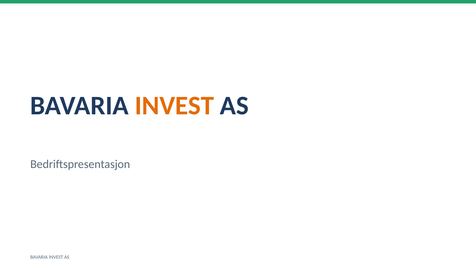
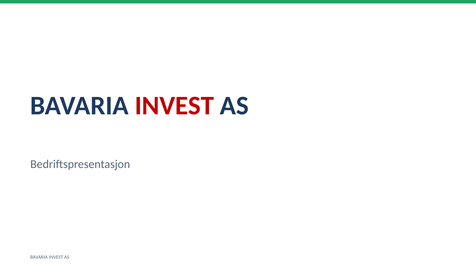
INVEST colour: orange -> red (174, 106)
